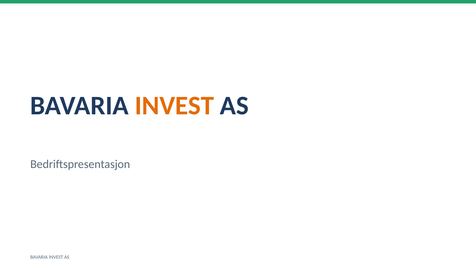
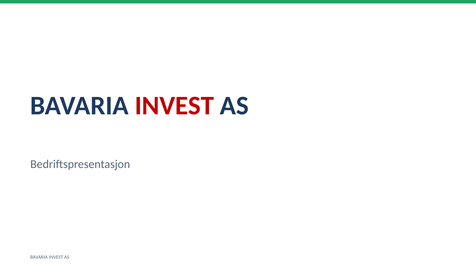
INVEST colour: orange -> red (174, 106)
